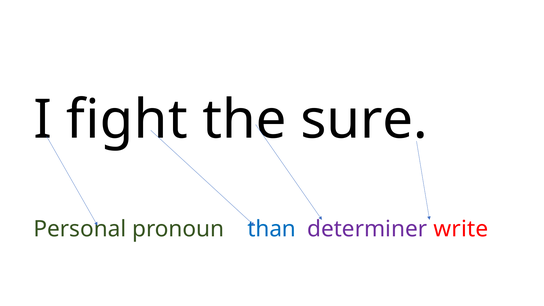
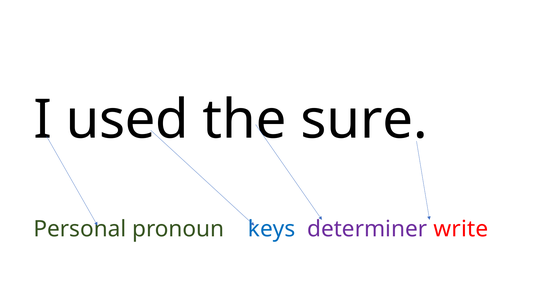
fight: fight -> used (127, 120)
than: than -> keys (272, 229)
